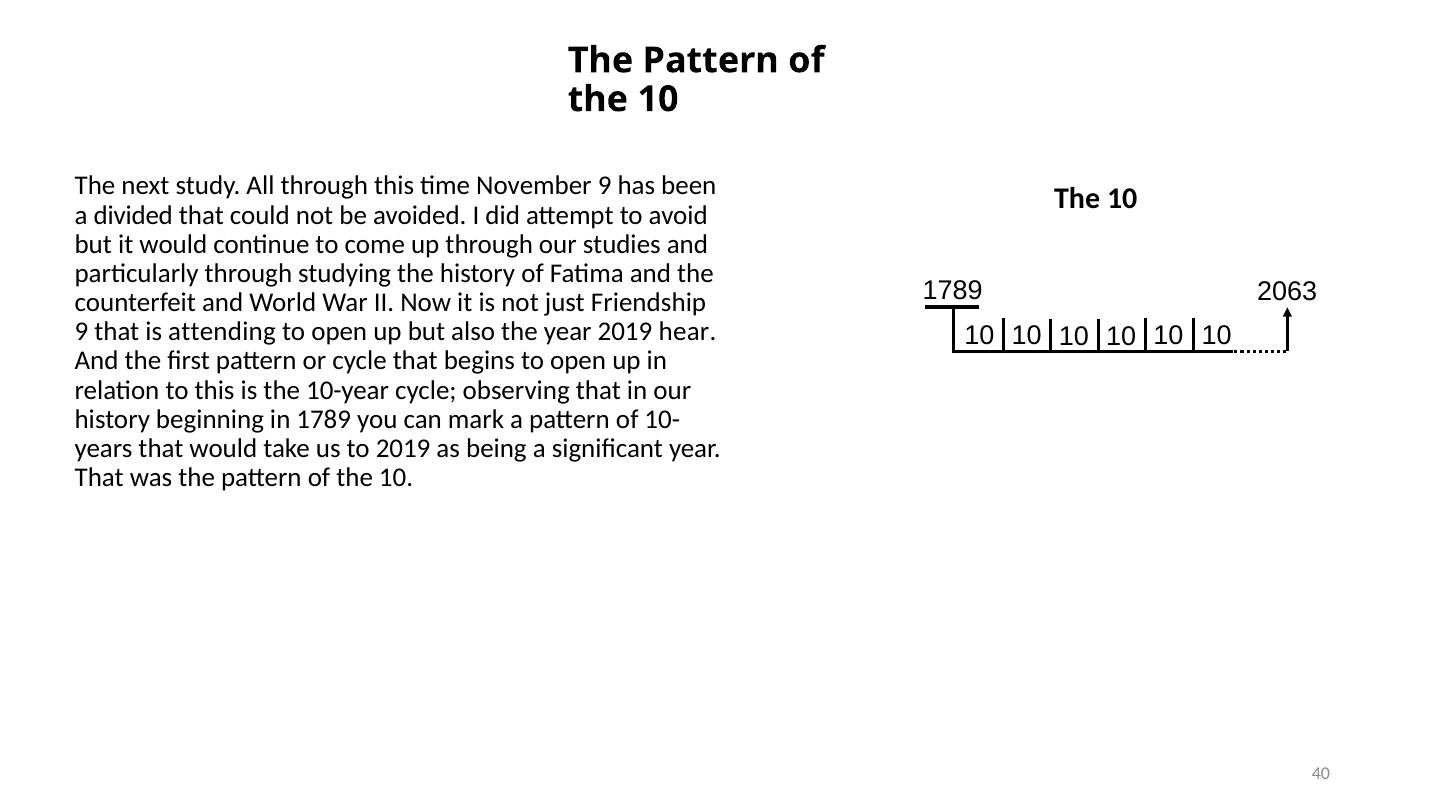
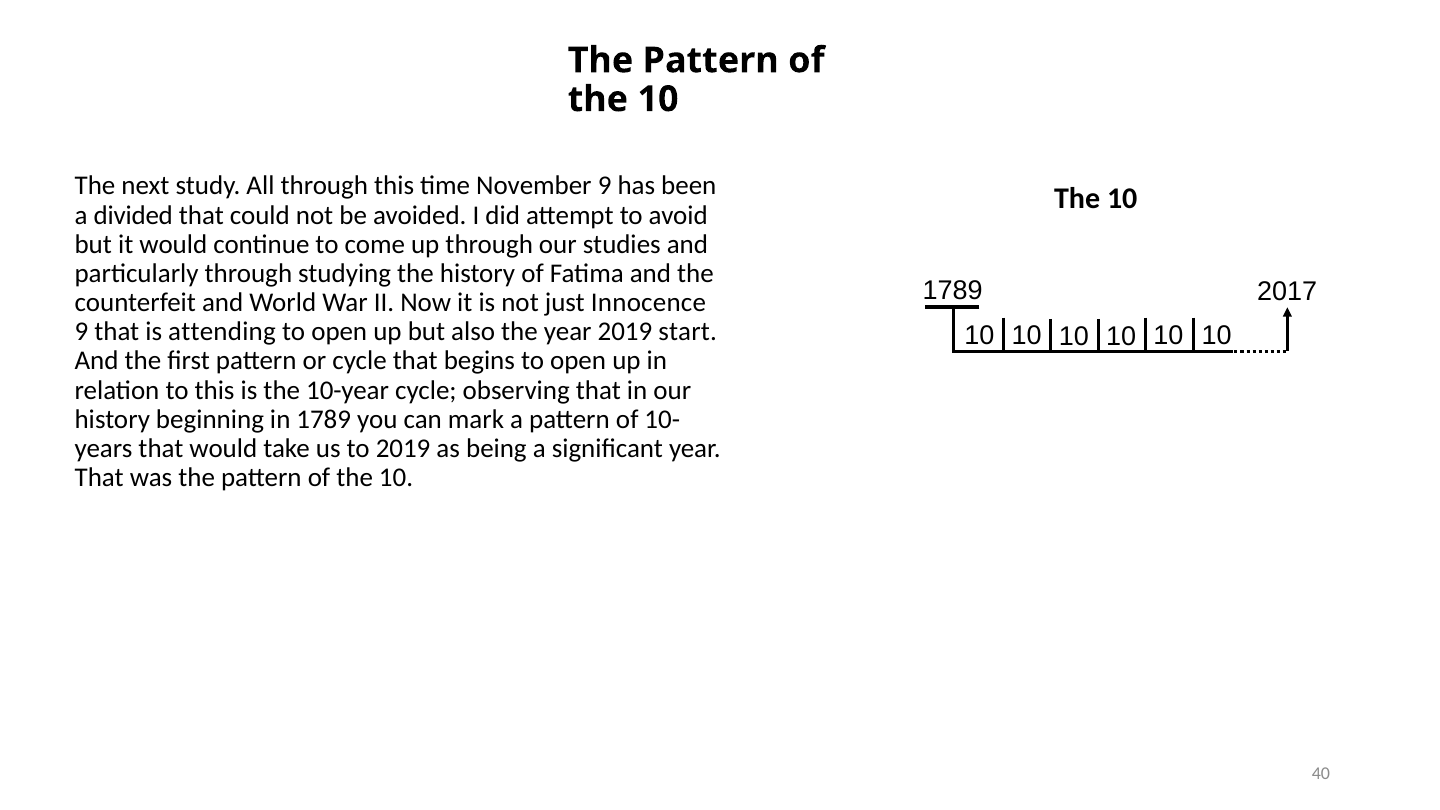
2063: 2063 -> 2017 (1287, 291)
Friendship: Friendship -> Innocence (648, 303)
hear: hear -> start (688, 332)
